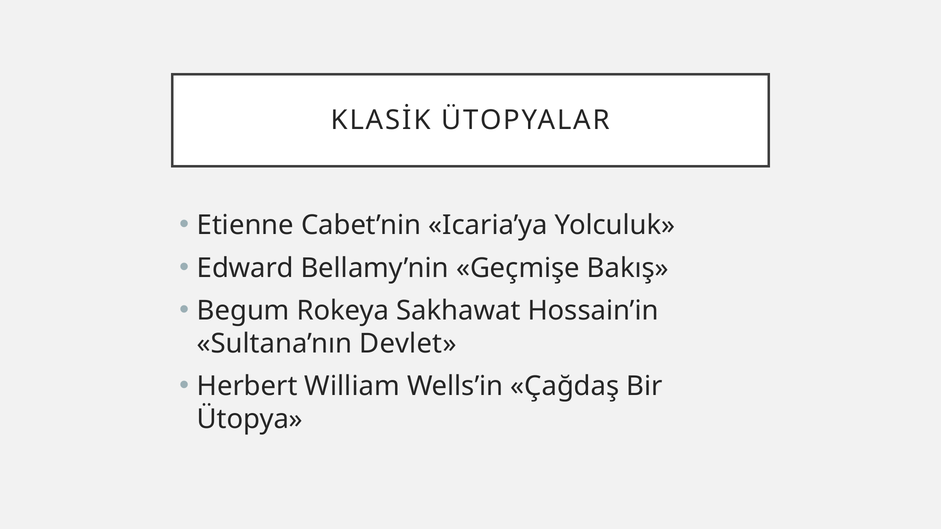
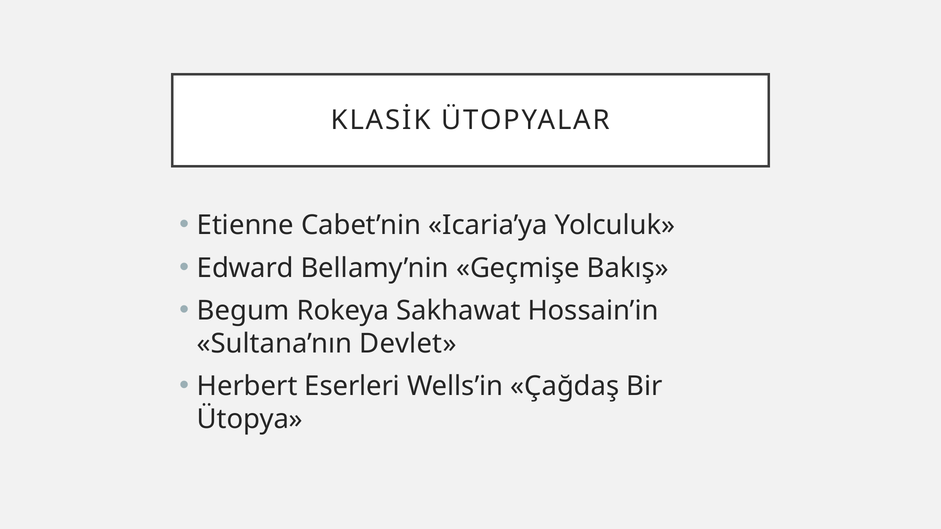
William: William -> Eserleri (352, 386)
